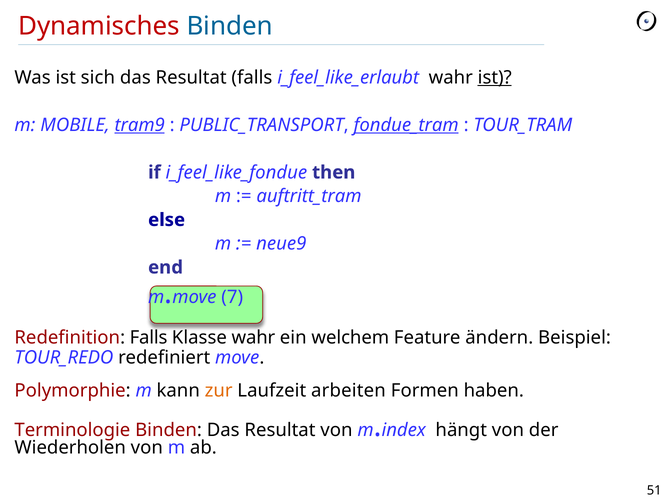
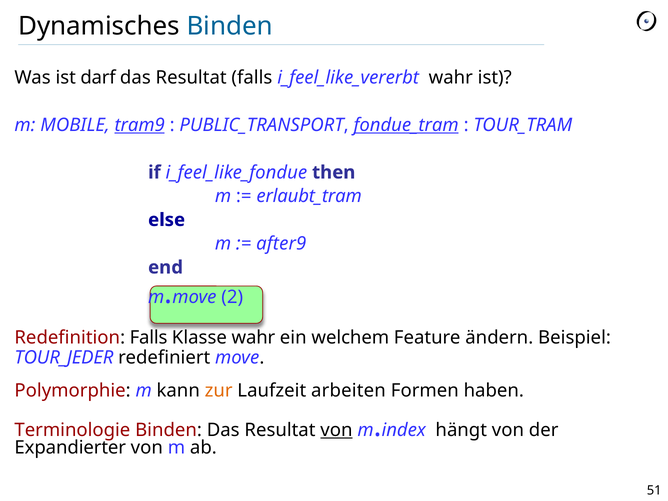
Dynamisches colour: red -> black (99, 26)
sich: sich -> darf (98, 77)
i_feel_like_erlaubt: i_feel_like_erlaubt -> i_feel_like_vererbt (348, 77)
ist underline: present -> none (495, 77)
auftritt_tram: auftritt_tram -> erlaubt_tram (309, 196)
neue9: neue9 -> after9 (281, 244)
7: 7 -> 2 (232, 297)
TOUR_REDO: TOUR_REDO -> TOUR_JEDER (64, 358)
von underline: none -> present (336, 430)
Wiederholen: Wiederholen -> Expandierter (70, 448)
